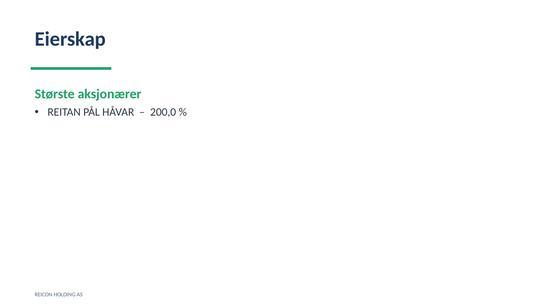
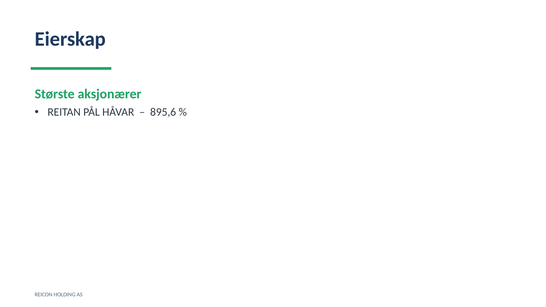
200,0: 200,0 -> 895,6 (163, 112)
